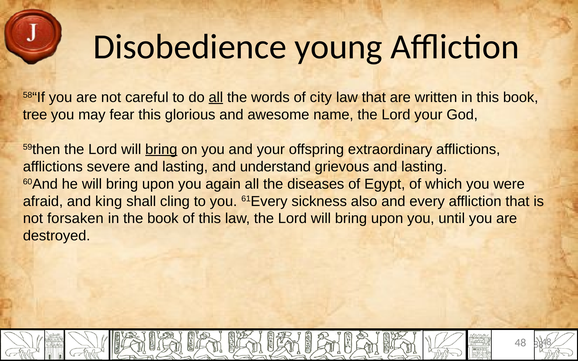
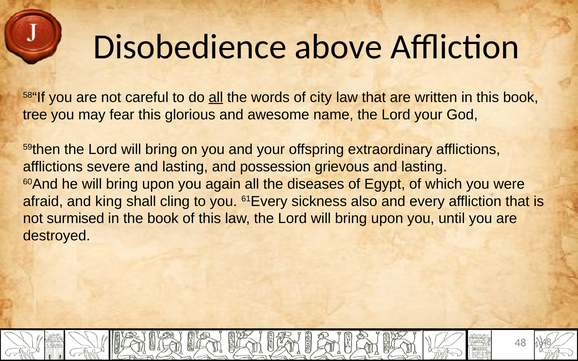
young: young -> above (339, 47)
bring underline: present -> none (161, 149)
understand: understand -> possession (275, 167)
forsaken: forsaken -> surmised (76, 219)
88: 88 -> 49 (538, 345)
